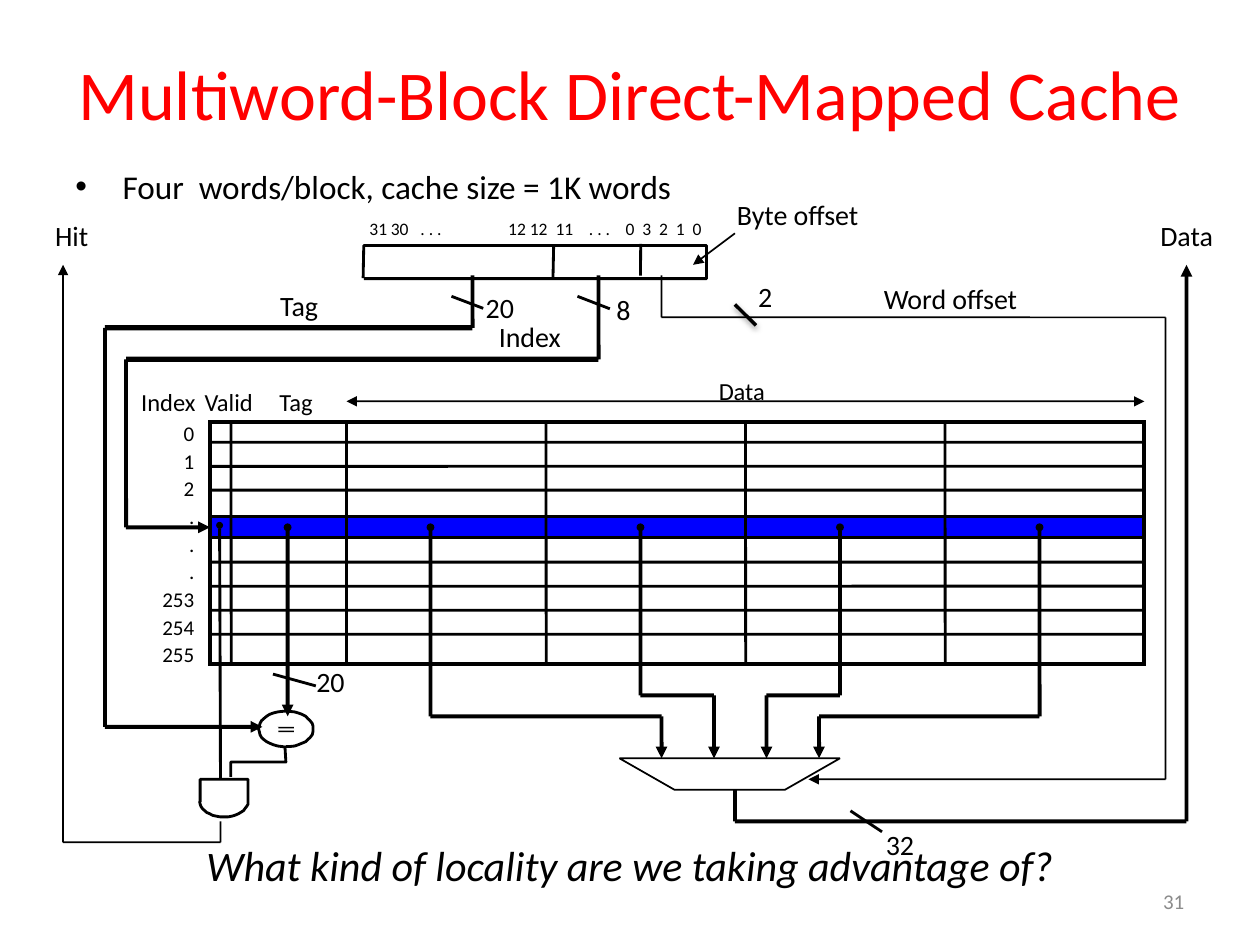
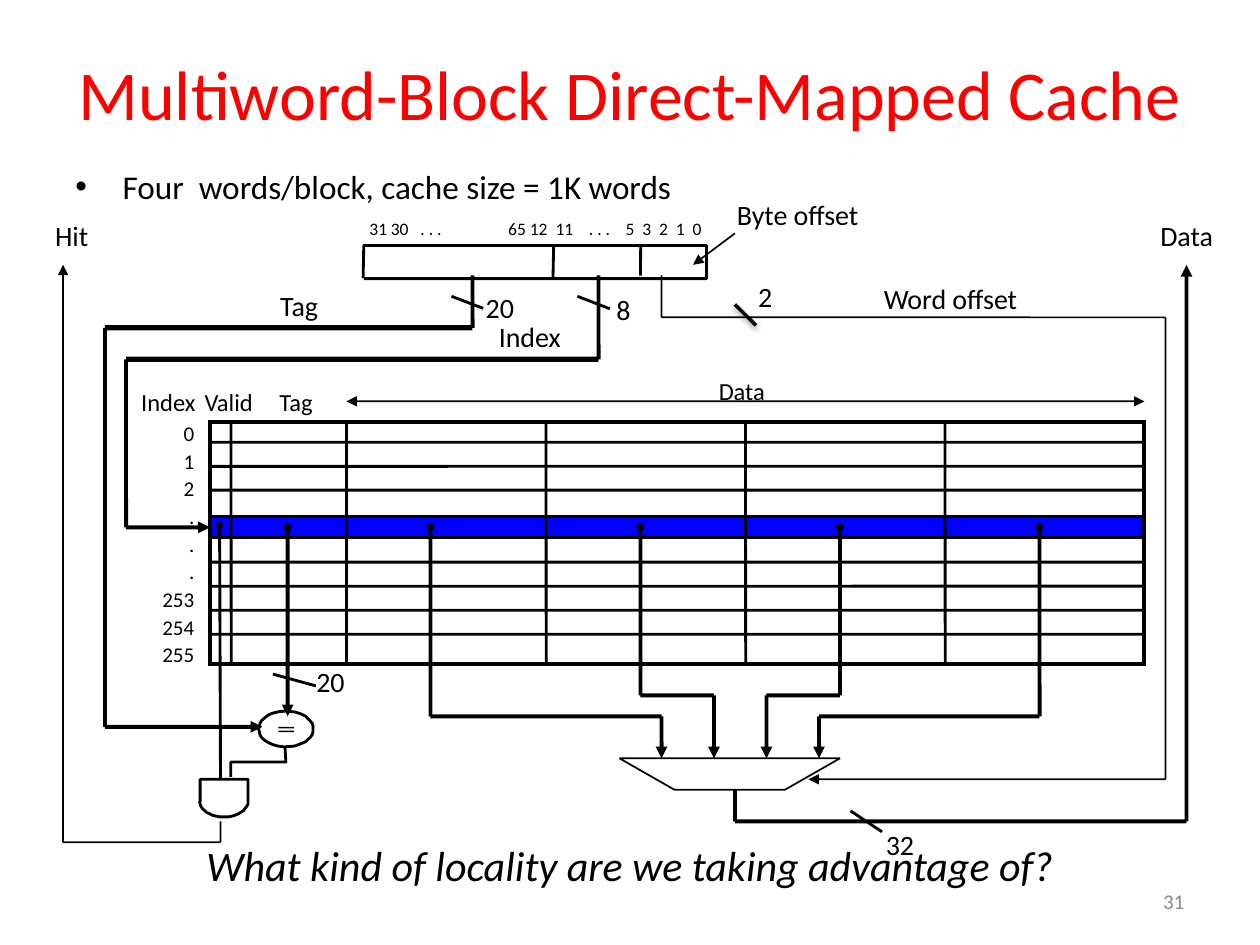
12: 12 -> 65 (517, 230)
0: 0 -> 5 (630, 230)
